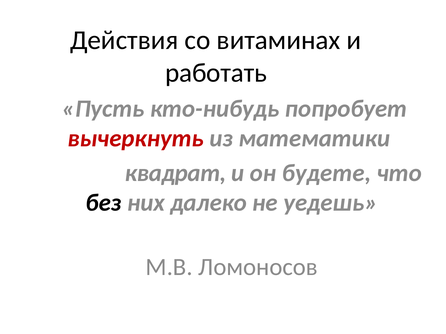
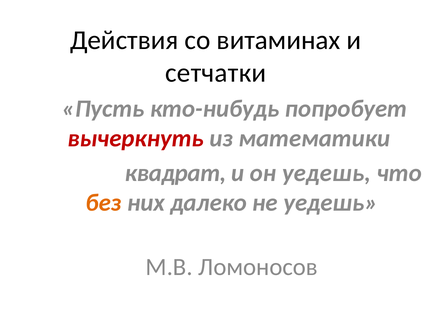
работать: работать -> сетчатки (216, 73)
он будете: будете -> уедешь (326, 173)
без colour: black -> orange (103, 203)
